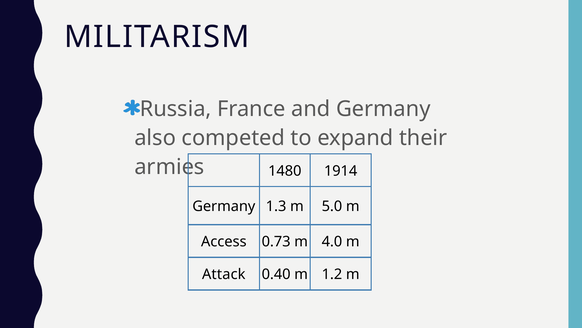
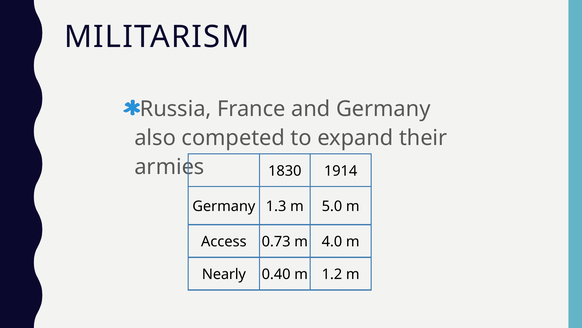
1480: 1480 -> 1830 (285, 171)
Attack: Attack -> Nearly (224, 274)
